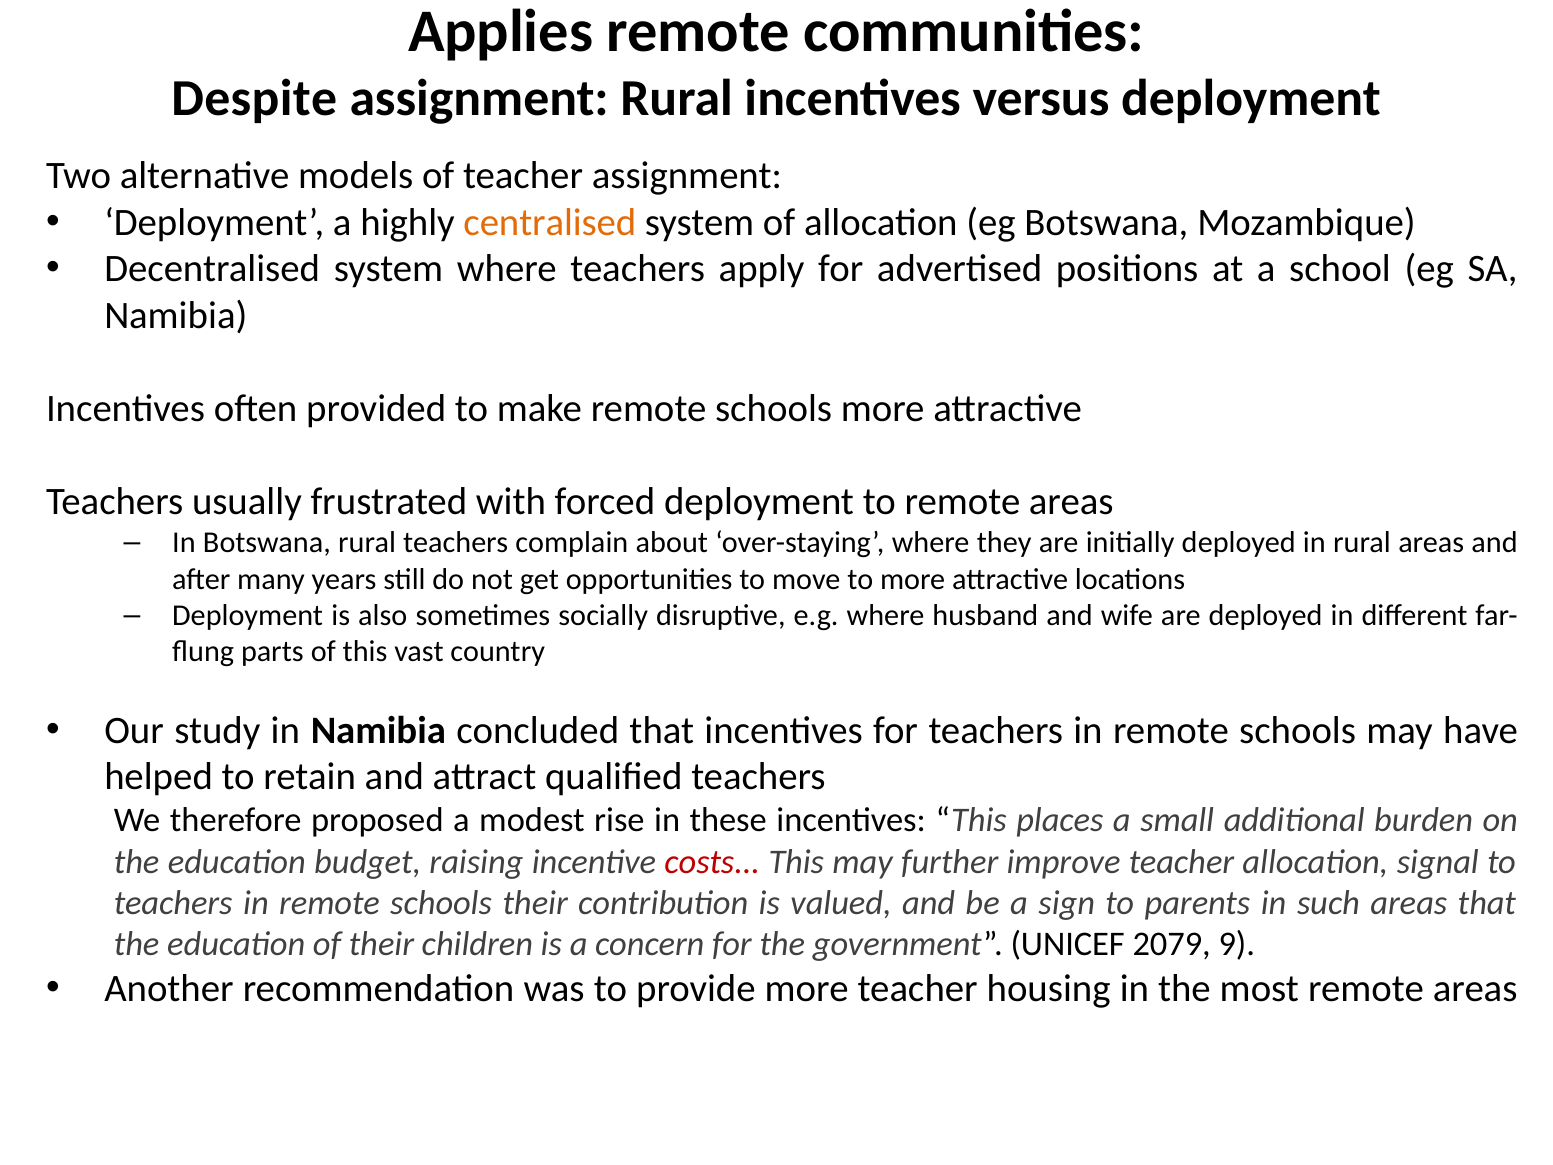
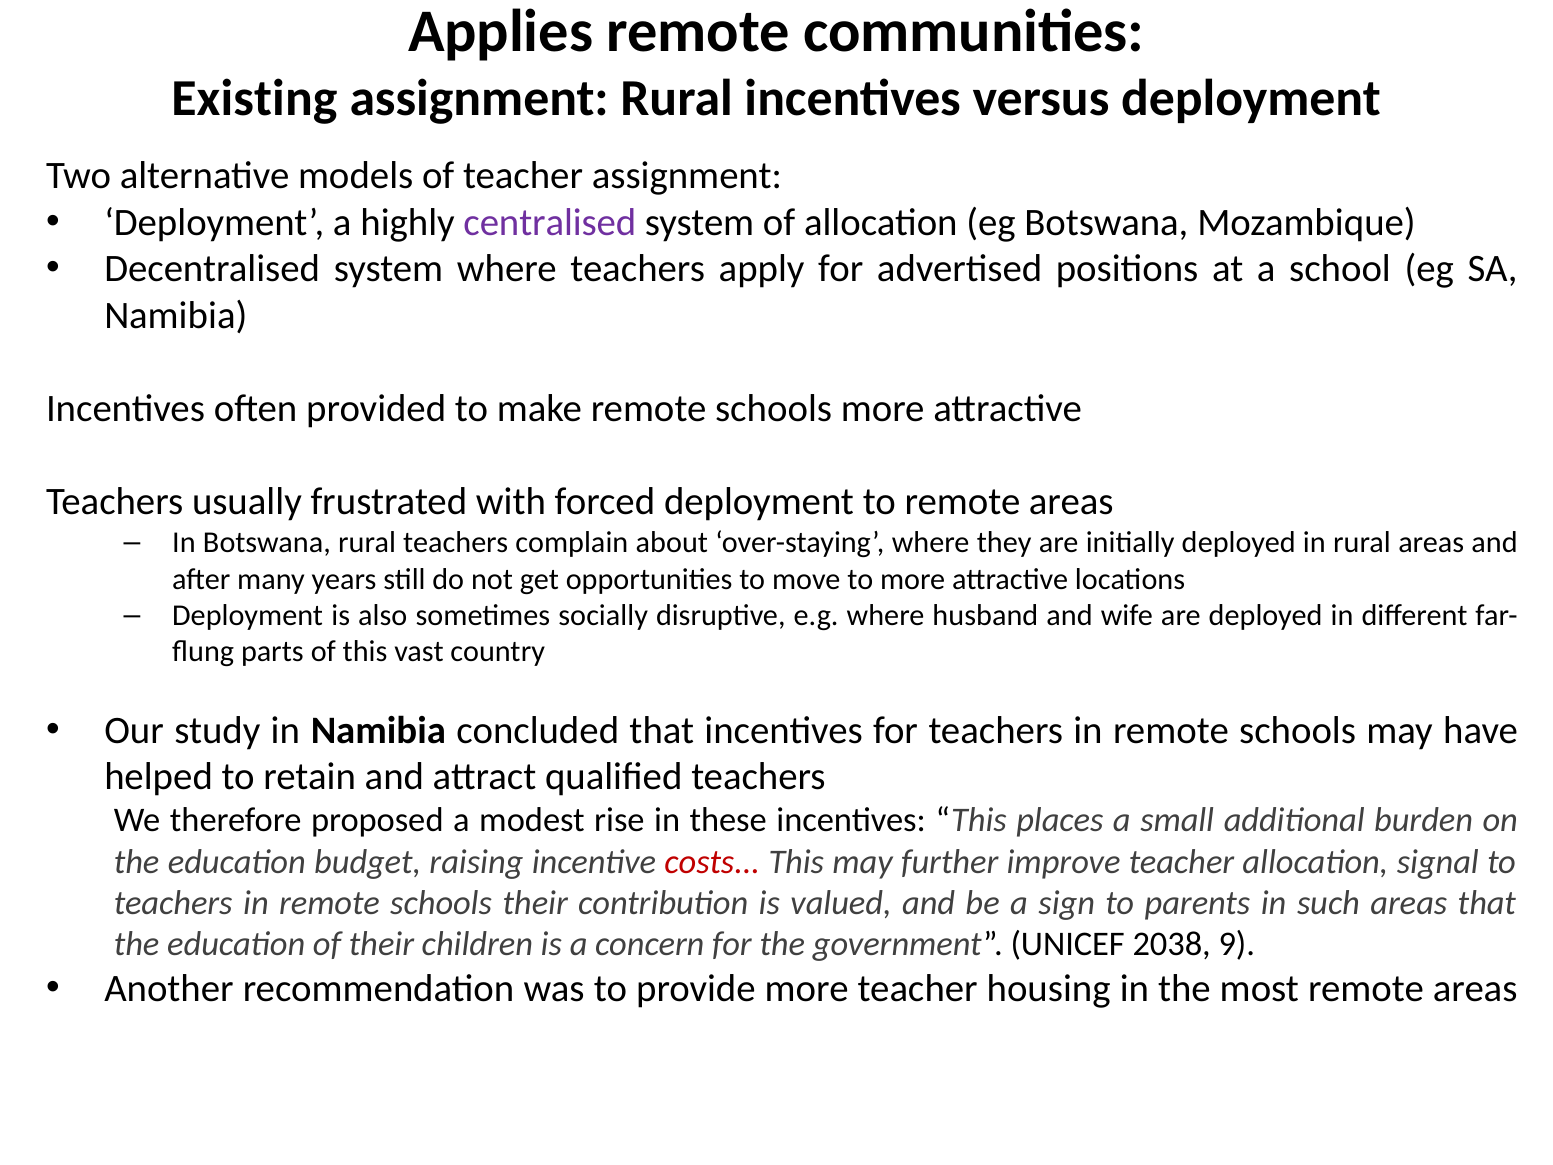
Despite: Despite -> Existing (254, 99)
centralised colour: orange -> purple (550, 222)
2079: 2079 -> 2038 (1172, 944)
